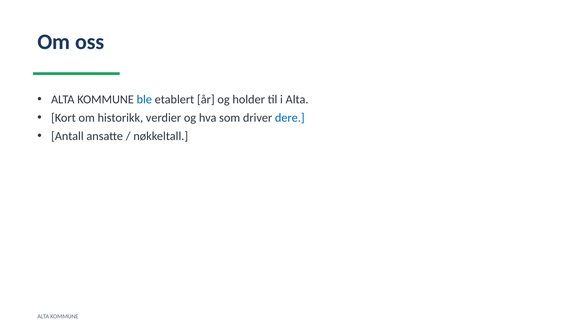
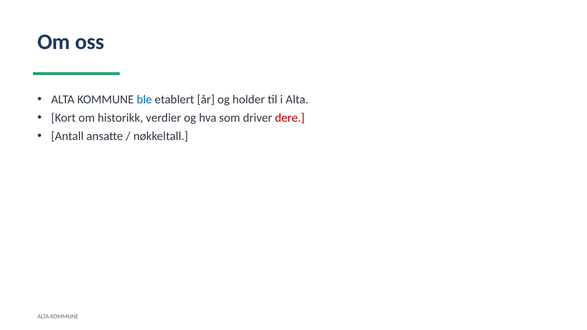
dere colour: blue -> red (290, 118)
